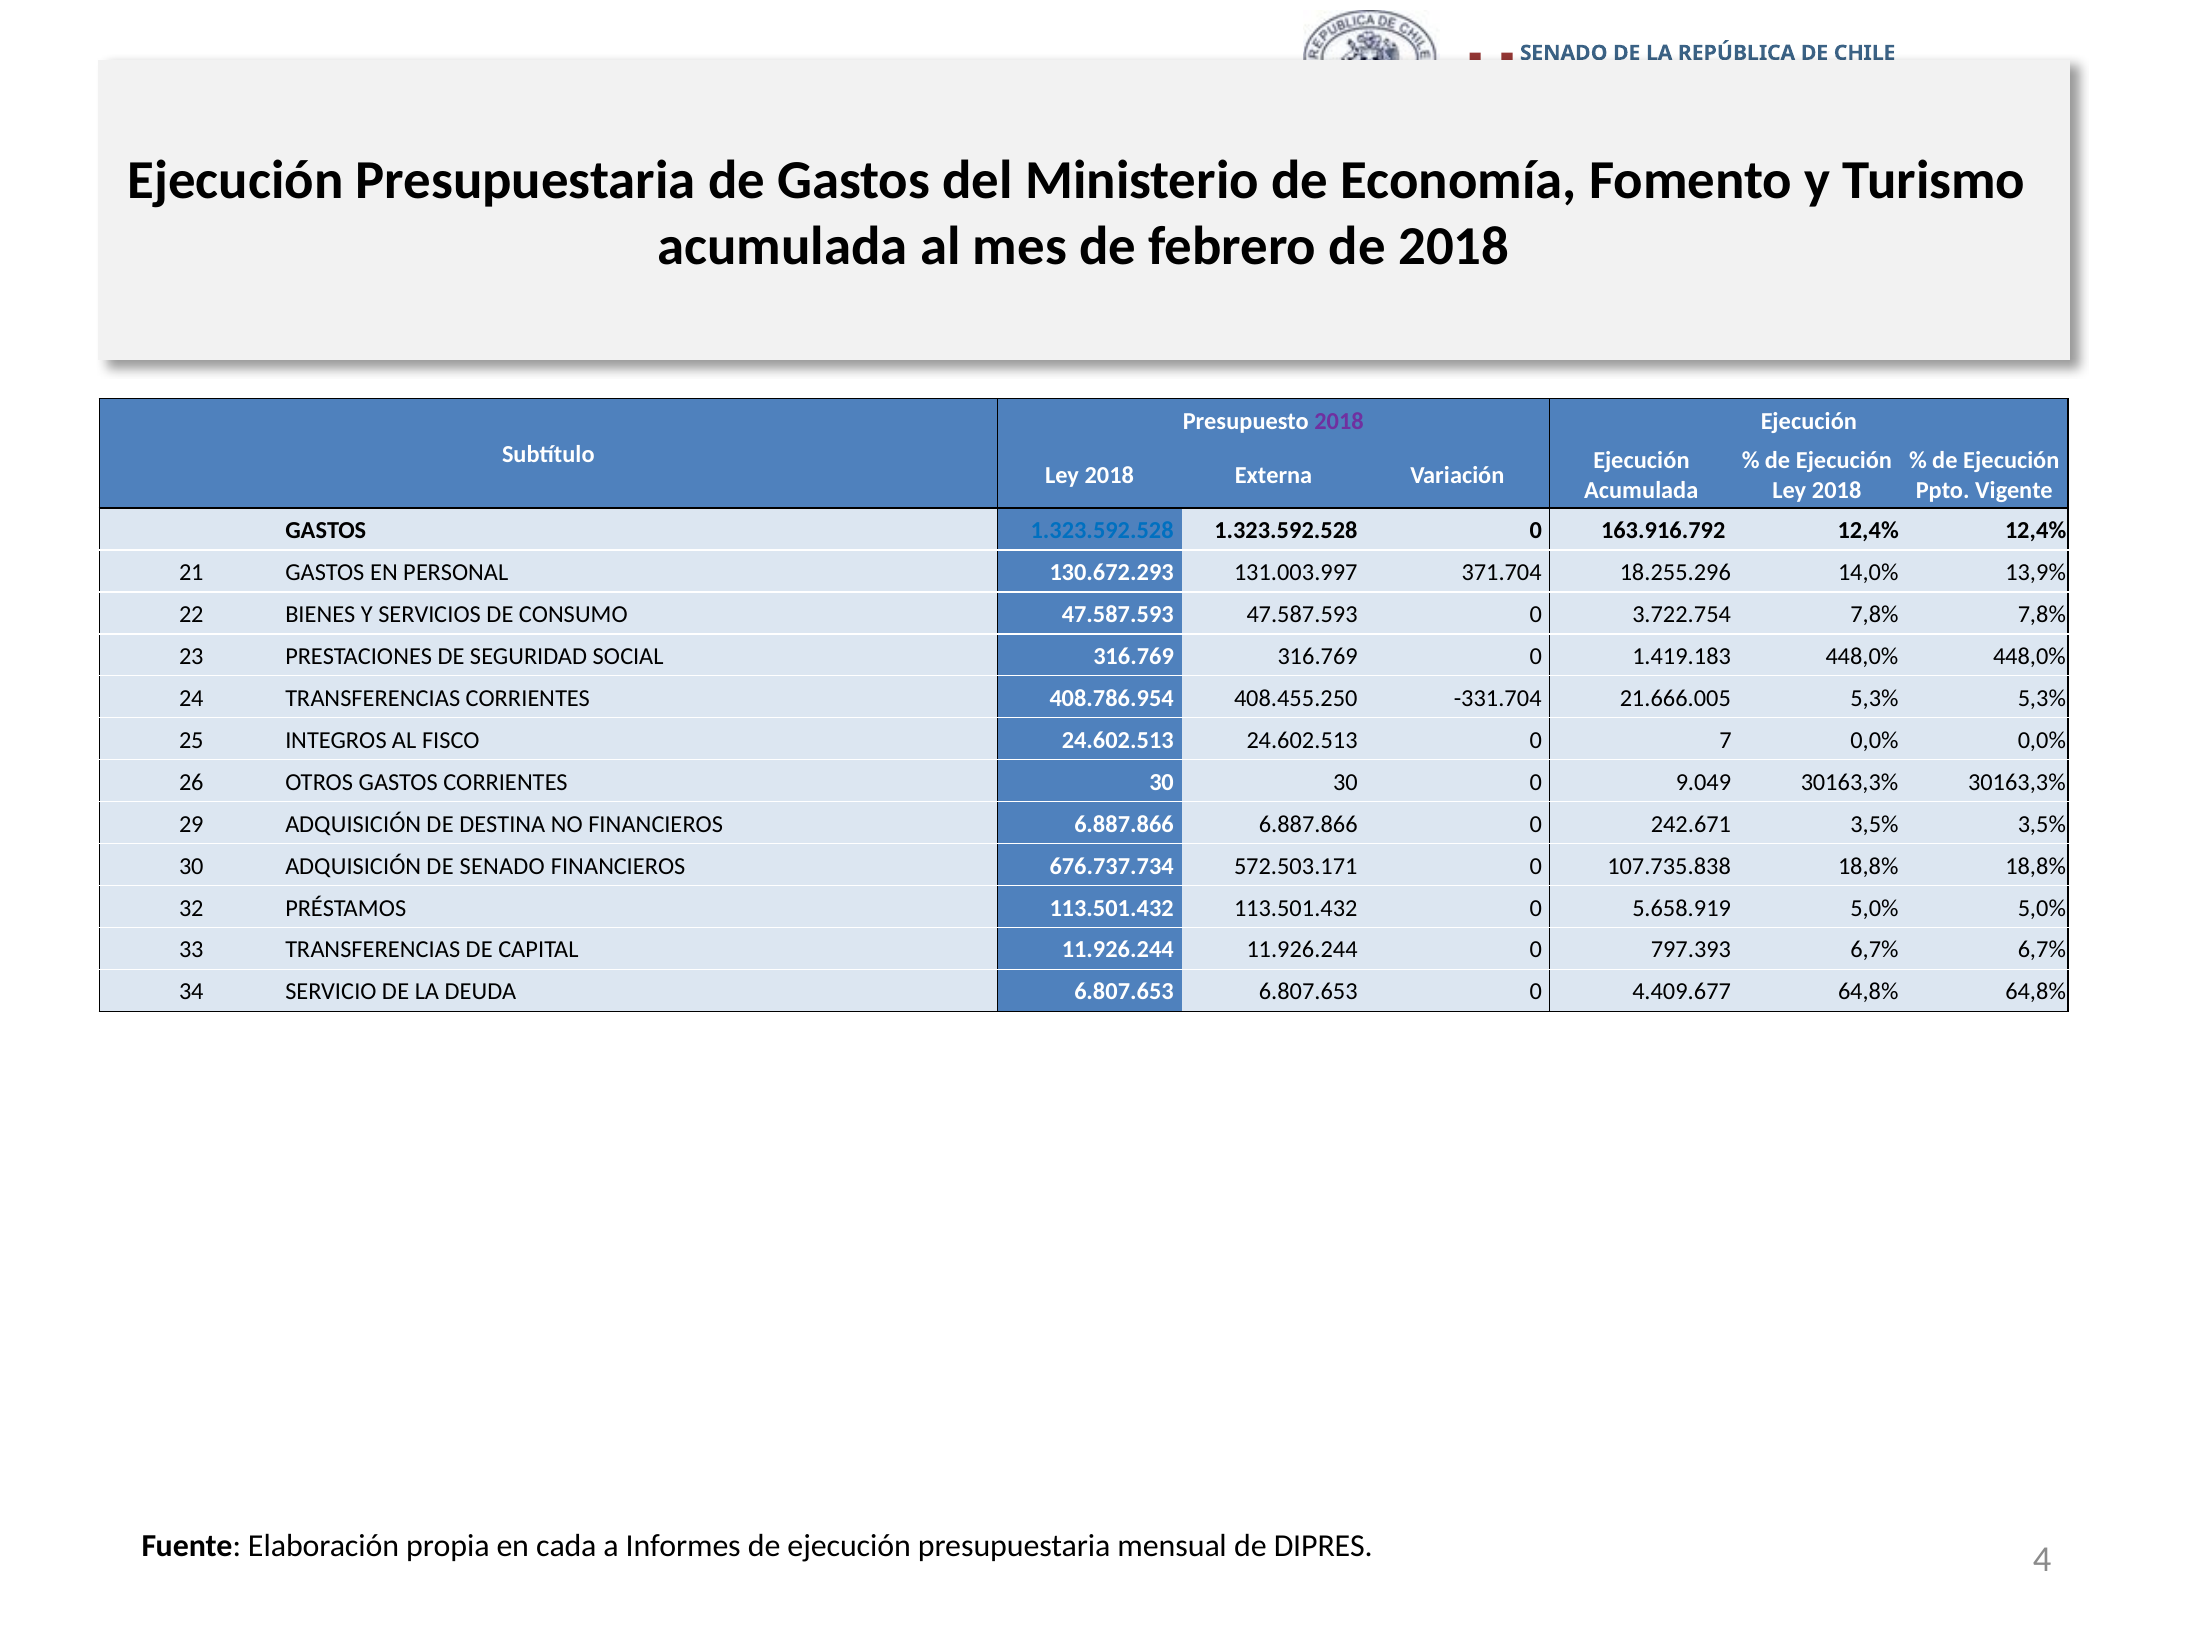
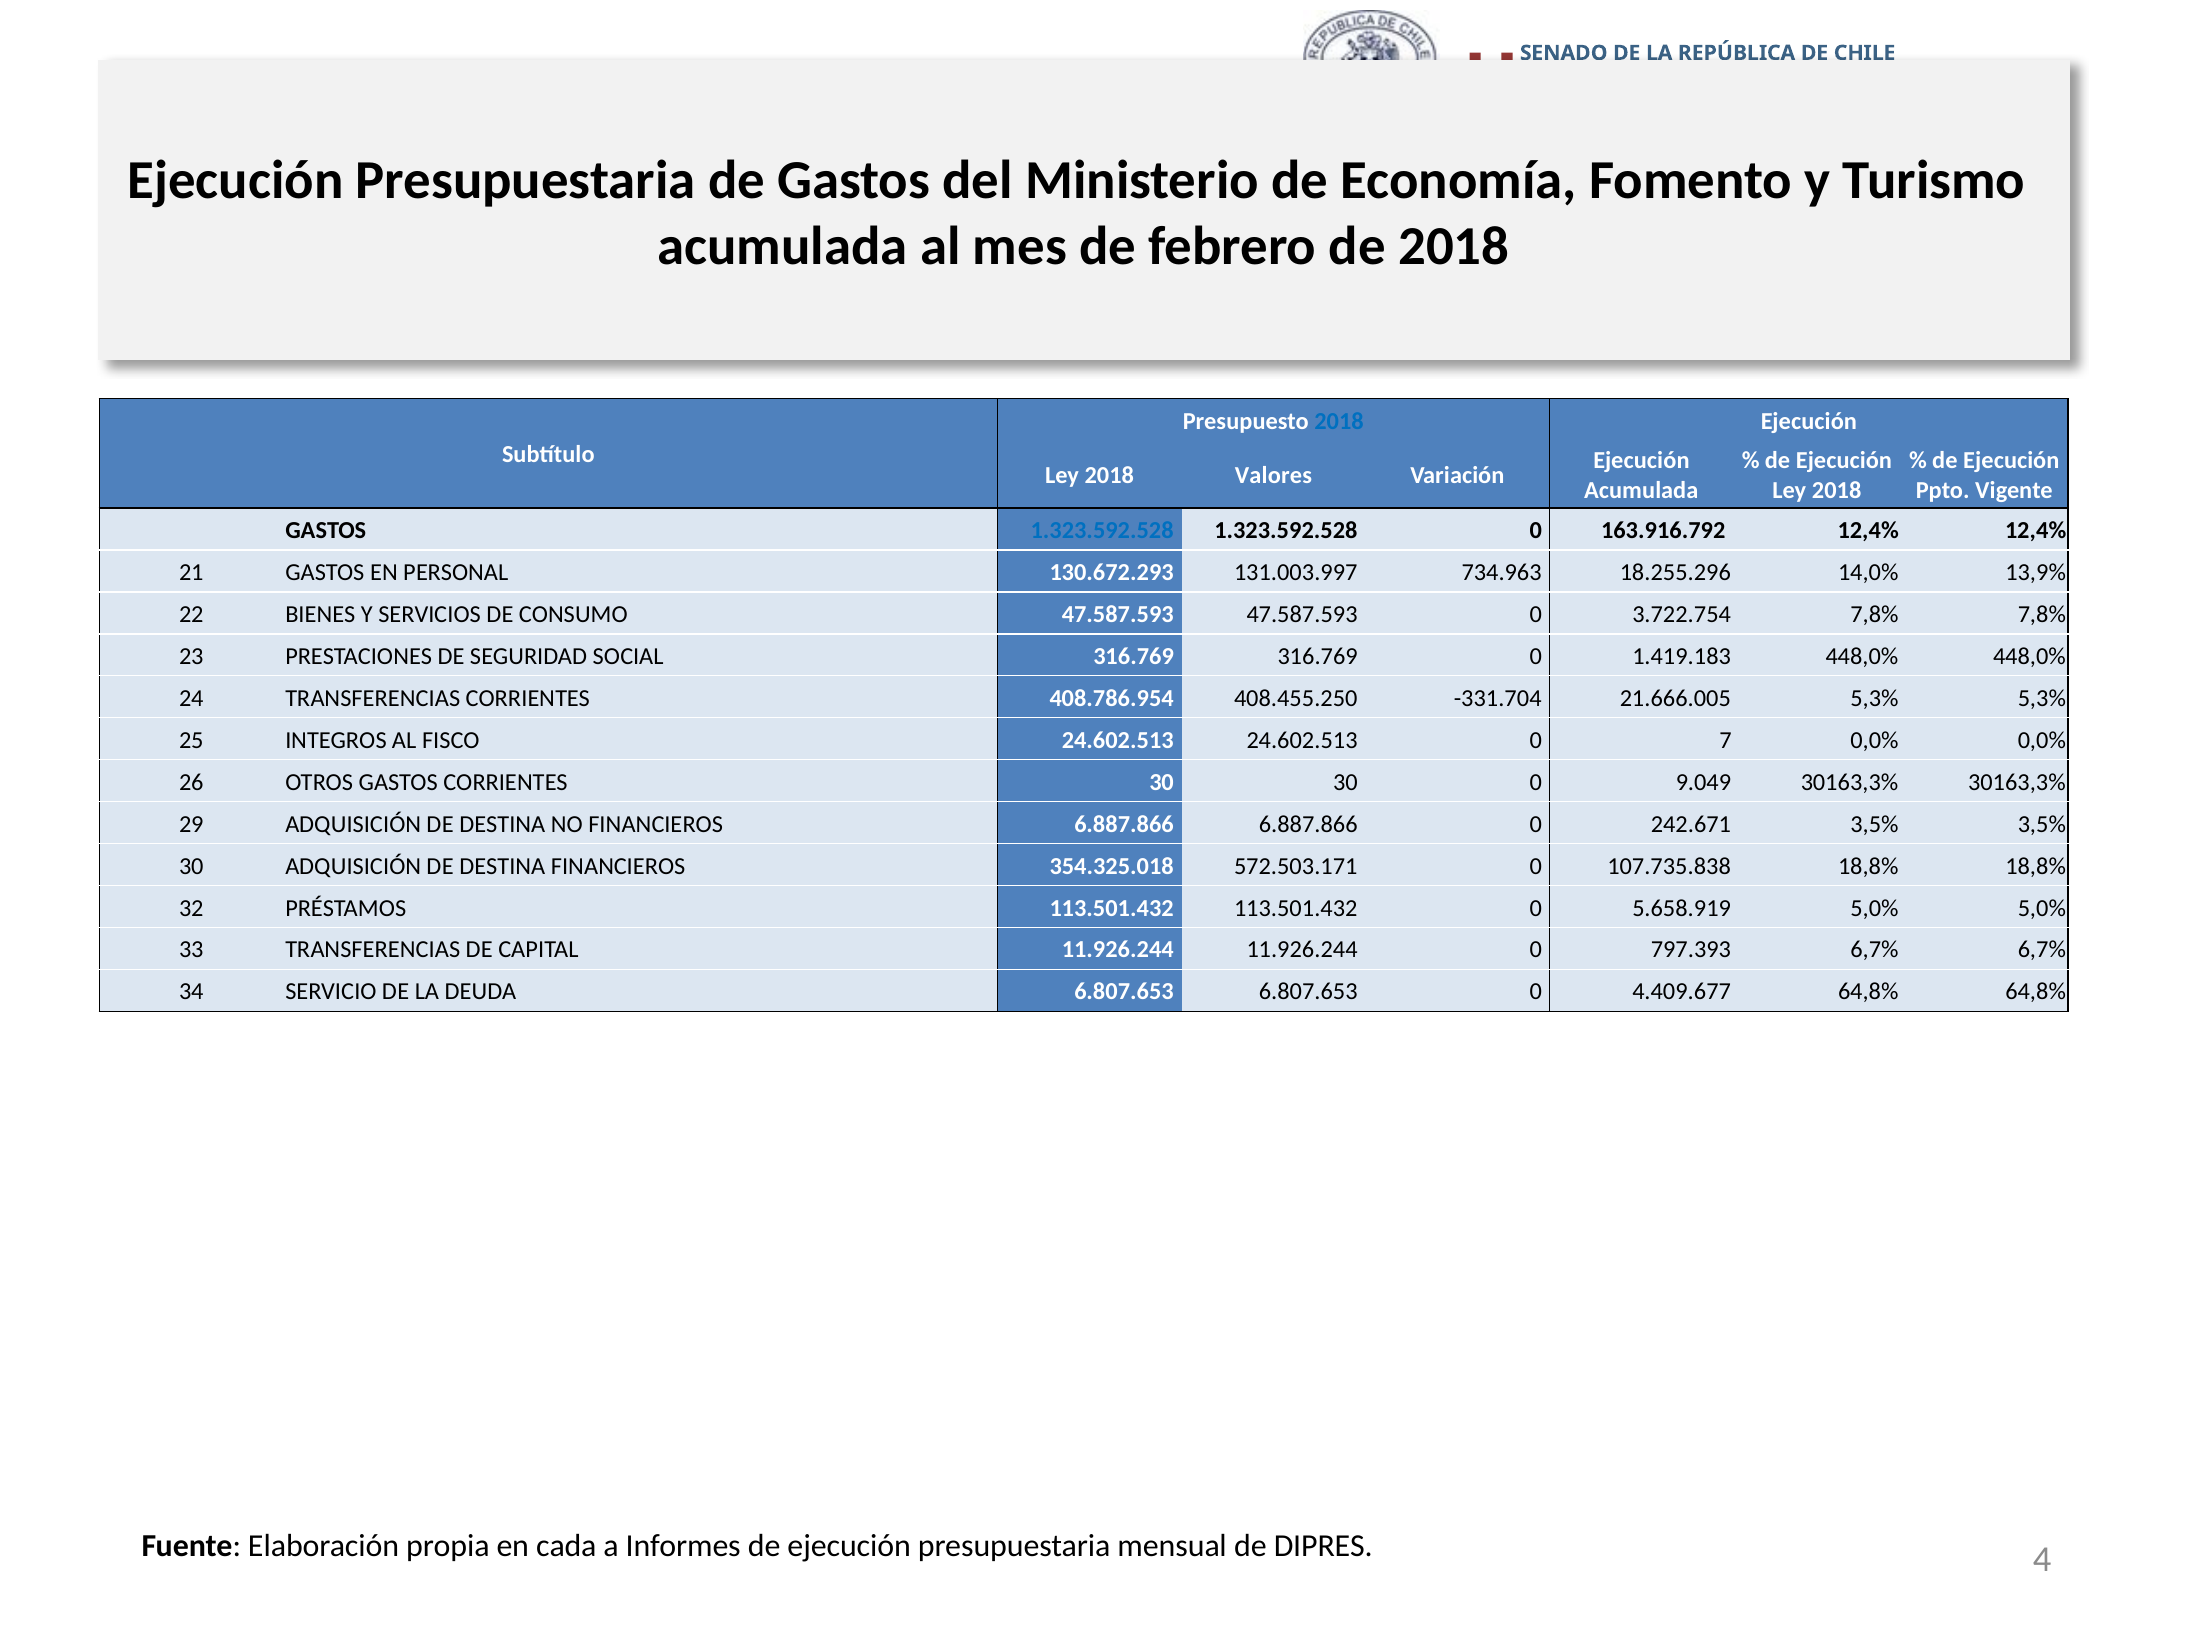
2018 colour: purple -> blue (1339, 421)
Externa: Externa -> Valores (1273, 476)
371.704: 371.704 -> 734.963 (1502, 572)
30 ADQUISICIÓN DE SENADO: SENADO -> DESTINA (502, 866)
676.737.734: 676.737.734 -> 354.325.018 (1112, 866)
